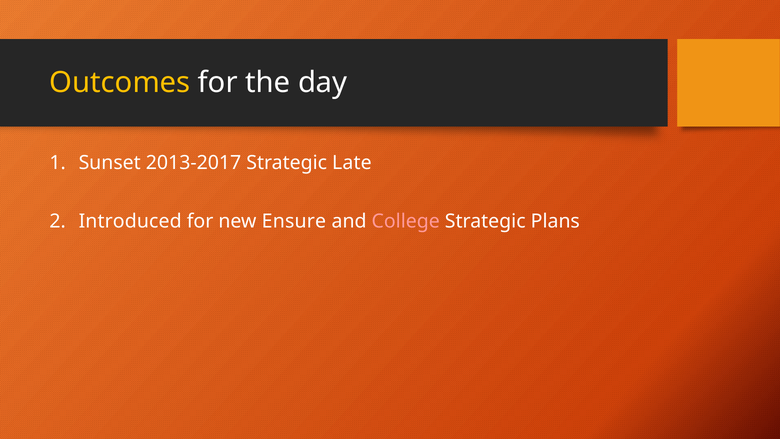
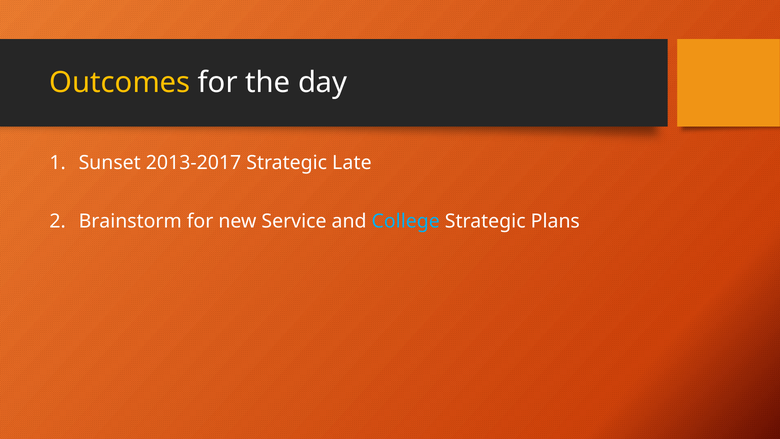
Introduced: Introduced -> Brainstorm (130, 221)
Ensure: Ensure -> Service (294, 221)
College colour: pink -> light blue (406, 221)
